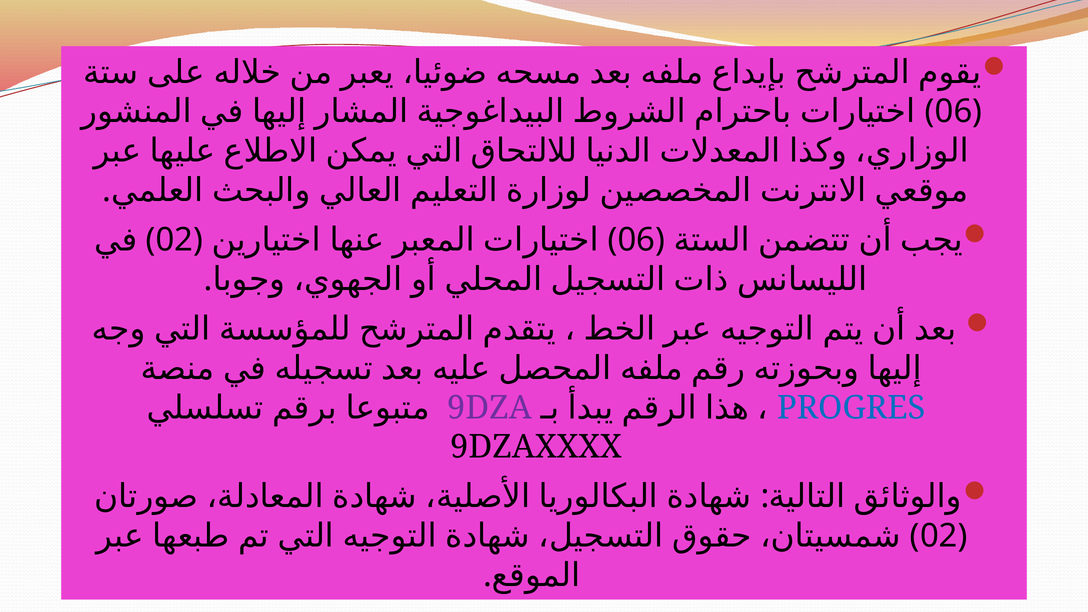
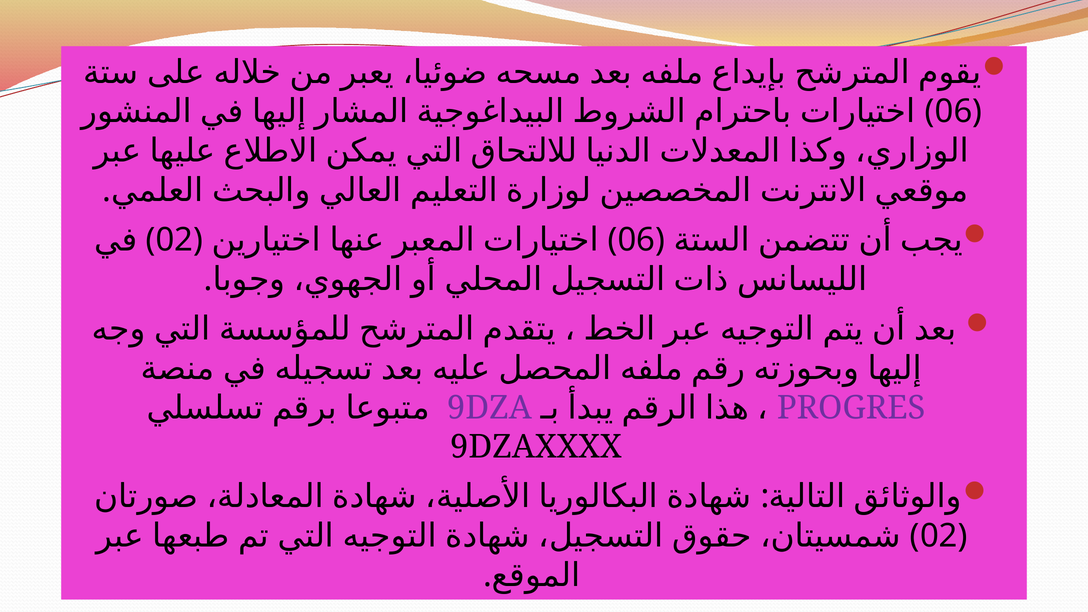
PROGRES colour: blue -> purple (851, 408)
